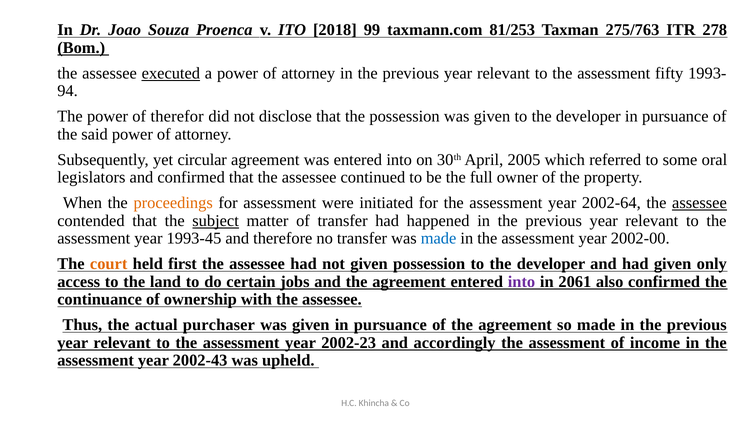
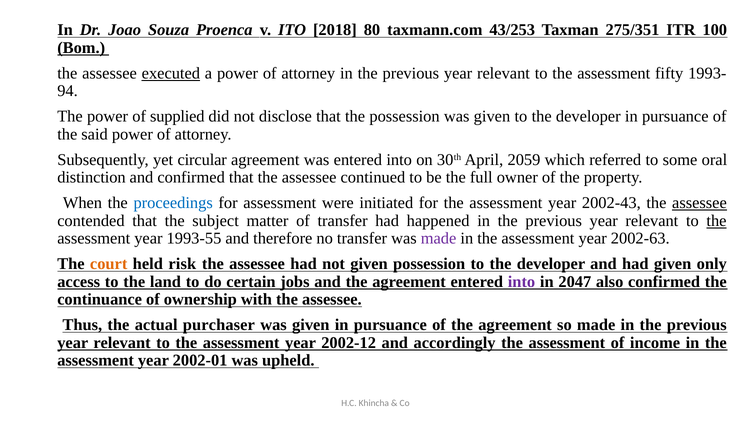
99: 99 -> 80 (372, 30)
81/253: 81/253 -> 43/253 (512, 30)
275/763: 275/763 -> 275/351 (632, 30)
278: 278 -> 100 (715, 30)
therefor: therefor -> supplied (177, 117)
2005: 2005 -> 2059 (524, 160)
legislators: legislators -> distinction (91, 178)
proceedings colour: orange -> blue (173, 203)
2002-64: 2002-64 -> 2002-43 (611, 203)
subject underline: present -> none (216, 221)
the underline: none -> present (716, 221)
1993-45: 1993-45 -> 1993-55 (194, 239)
made colour: blue -> purple (439, 239)
2002-00: 2002-00 -> 2002-63 (640, 239)
first: first -> risk (182, 264)
2061: 2061 -> 2047 (575, 282)
2002-23: 2002-23 -> 2002-12 (349, 343)
2002-43: 2002-43 -> 2002-01 (200, 361)
